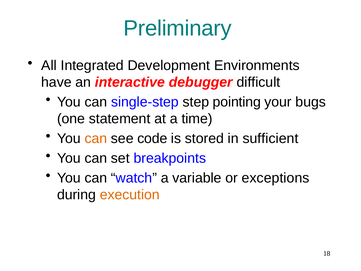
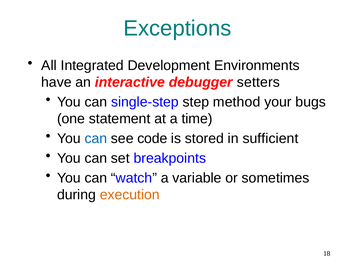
Preliminary: Preliminary -> Exceptions (177, 28)
difficult: difficult -> setters (258, 82)
pointing: pointing -> method (237, 102)
can colour: orange -> blue (96, 138)
exceptions: exceptions -> sometimes (276, 178)
